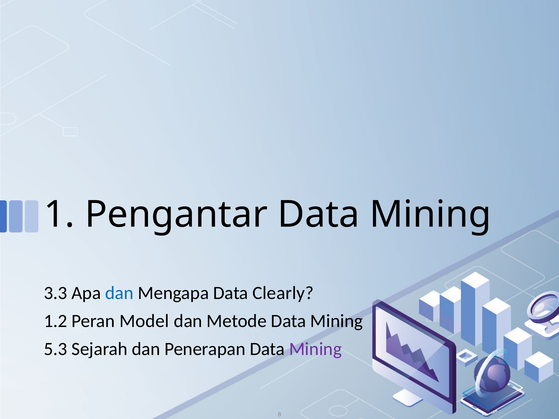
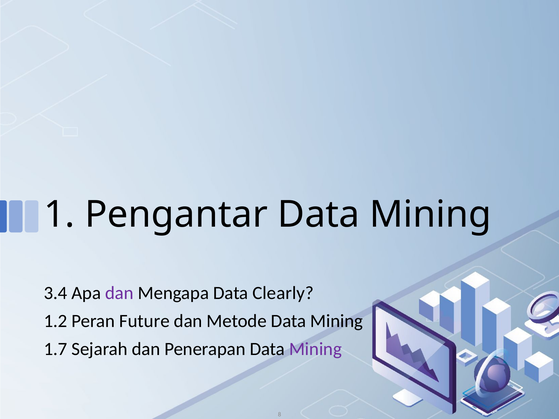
3.3: 3.3 -> 3.4 (55, 293)
dan colour: blue -> purple (119, 293)
Model: Model -> Future (144, 321)
5.3: 5.3 -> 1.7 (55, 349)
